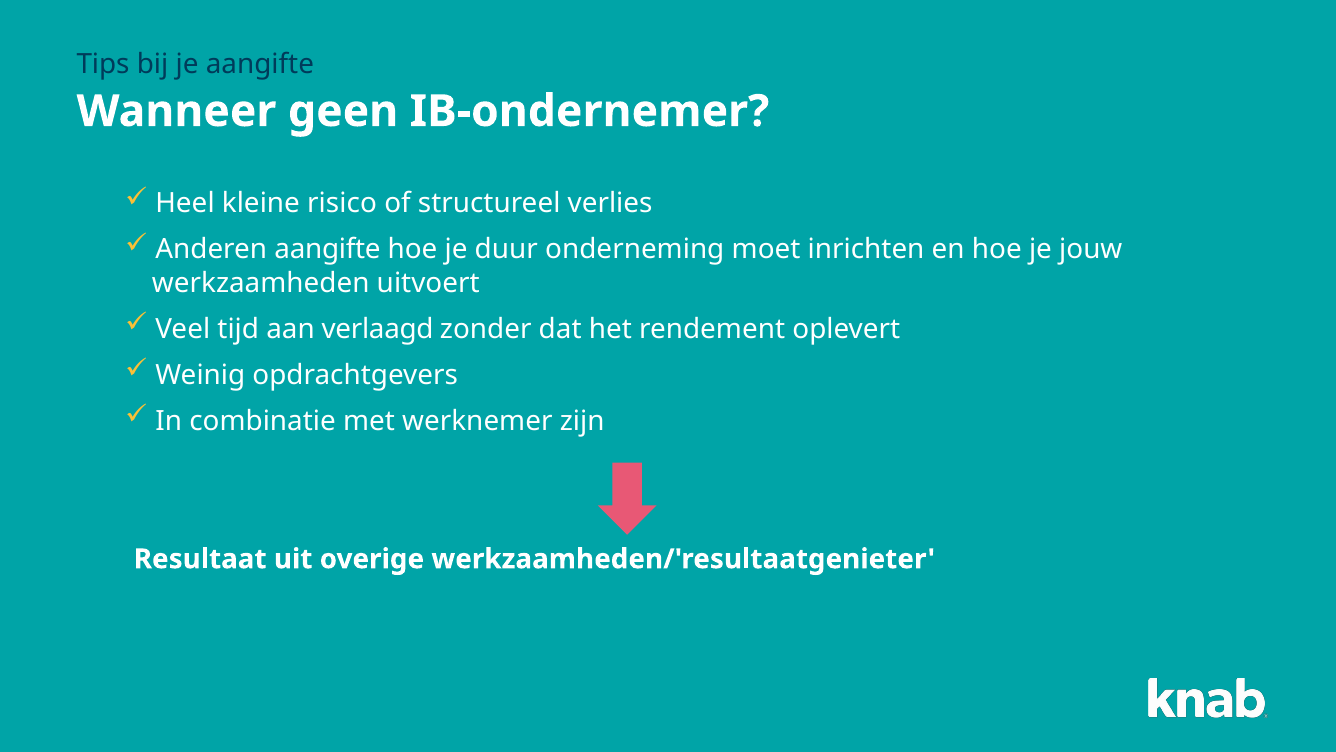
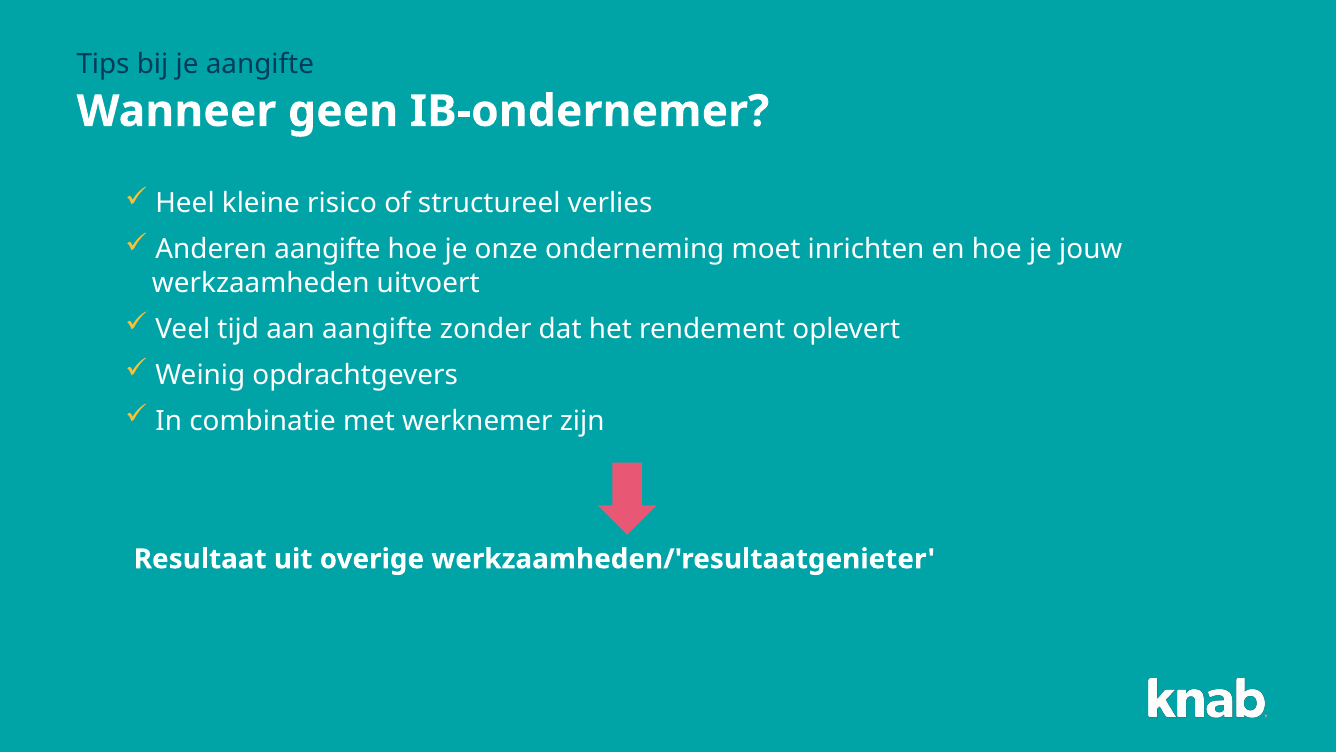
duur: duur -> onze (506, 250)
aan verlaagd: verlaagd -> aangifte (377, 329)
